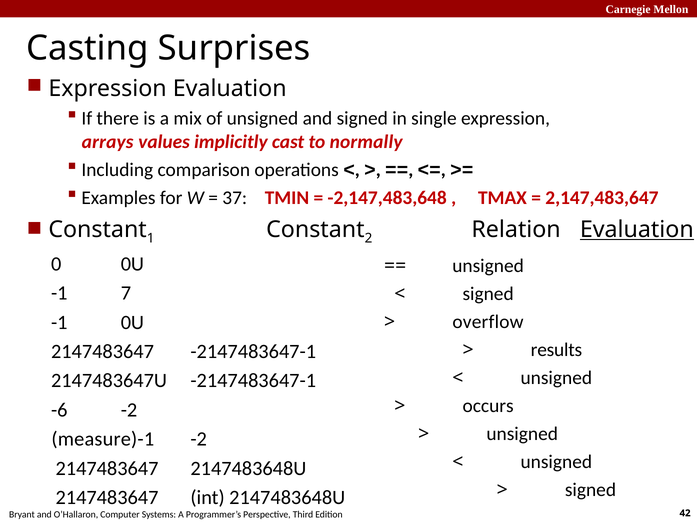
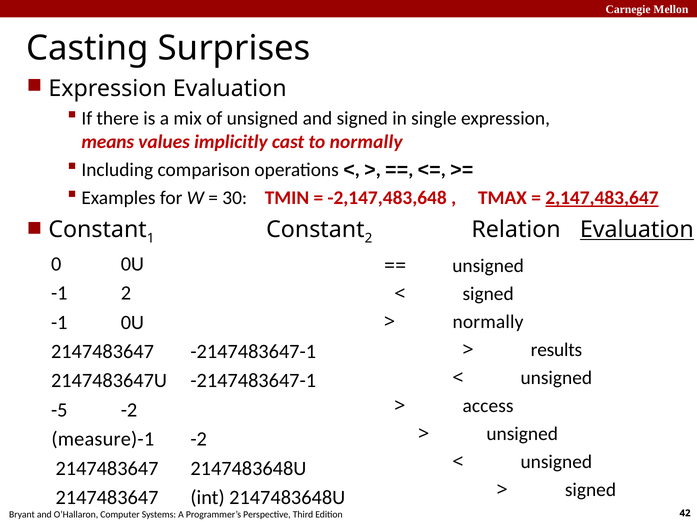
arrays: arrays -> means (108, 142)
37: 37 -> 30 (235, 198)
2,147,483,647 underline: none -> present (602, 198)
-1 7: 7 -> 2 (126, 294)
overflow: overflow -> normally (488, 322)
occurs: occurs -> access (488, 406)
-6: -6 -> -5 (59, 411)
